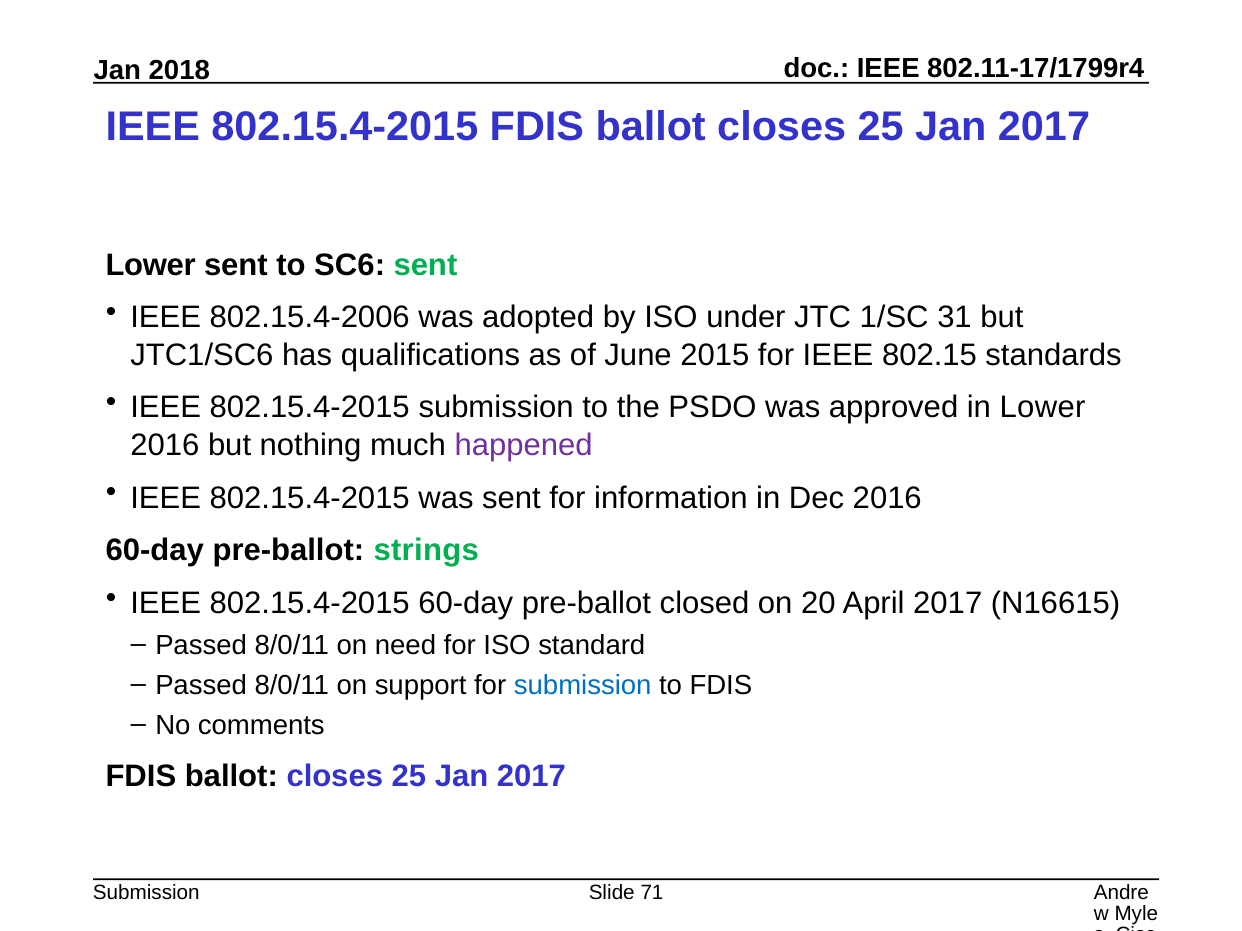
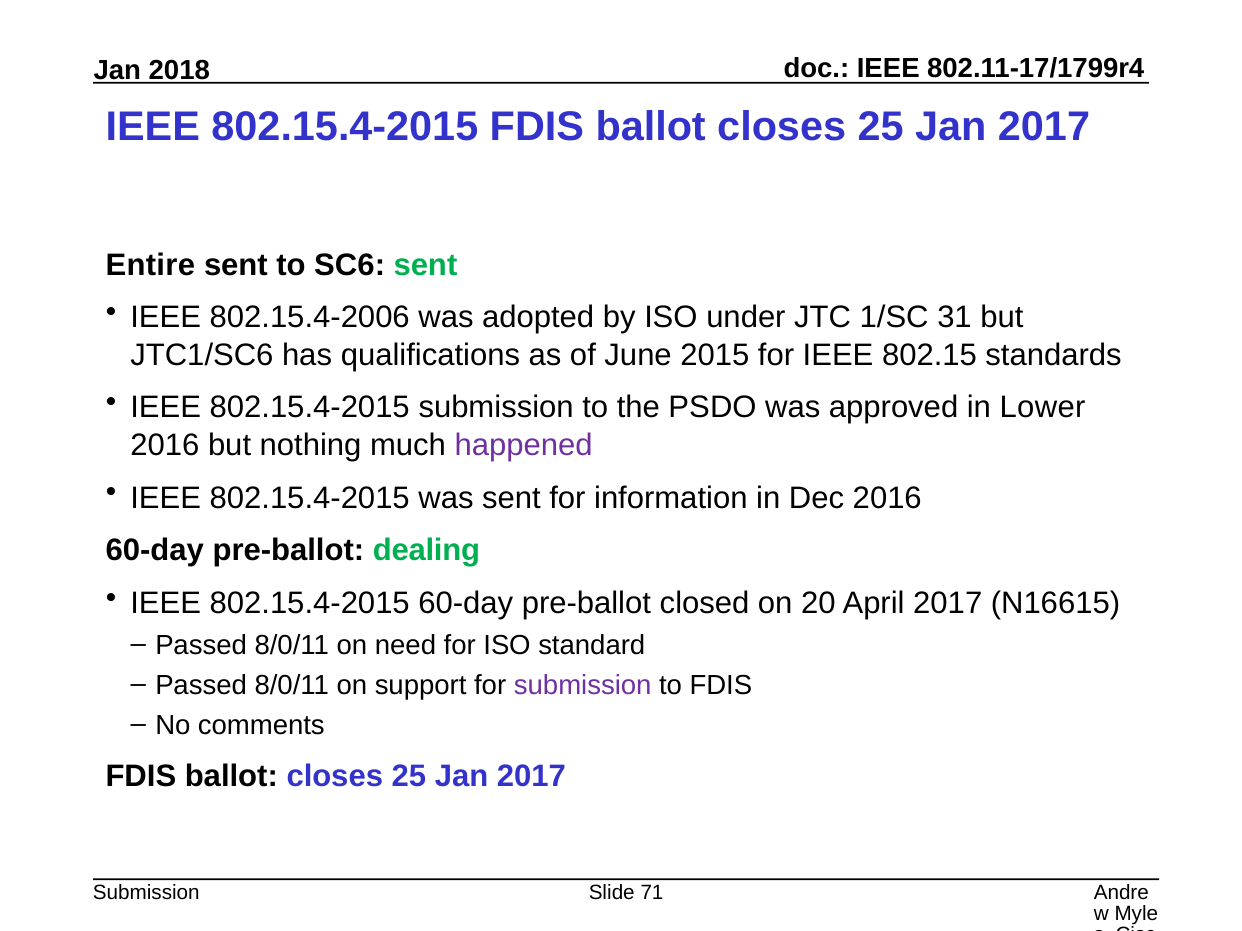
Lower: Lower -> Entire (150, 265)
strings: strings -> dealing (426, 551)
submission colour: blue -> purple (583, 685)
